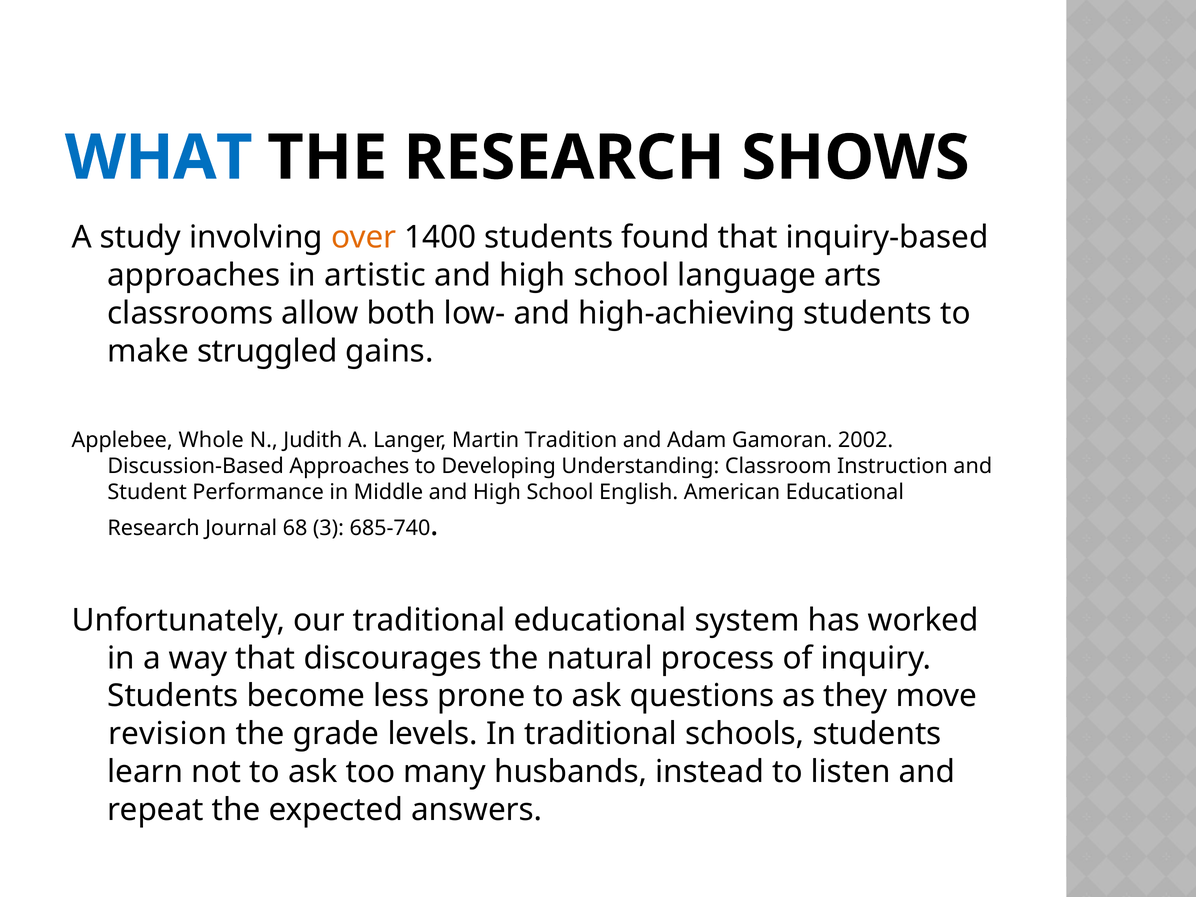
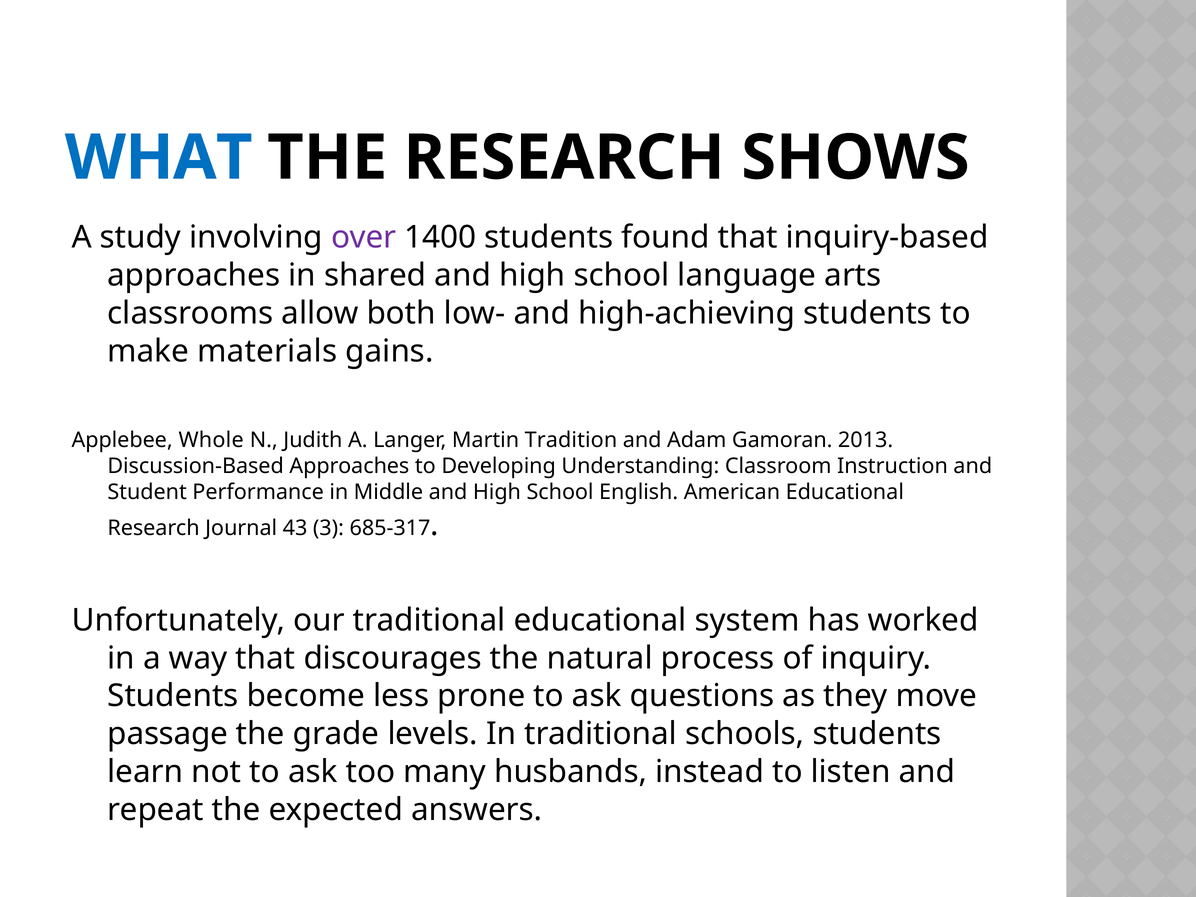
over colour: orange -> purple (364, 238)
artistic: artistic -> shared (375, 275)
struggled: struggled -> materials (267, 351)
2002: 2002 -> 2013 (866, 440)
68: 68 -> 43 (295, 528)
685-740: 685-740 -> 685-317 (390, 528)
revision: revision -> passage (168, 734)
